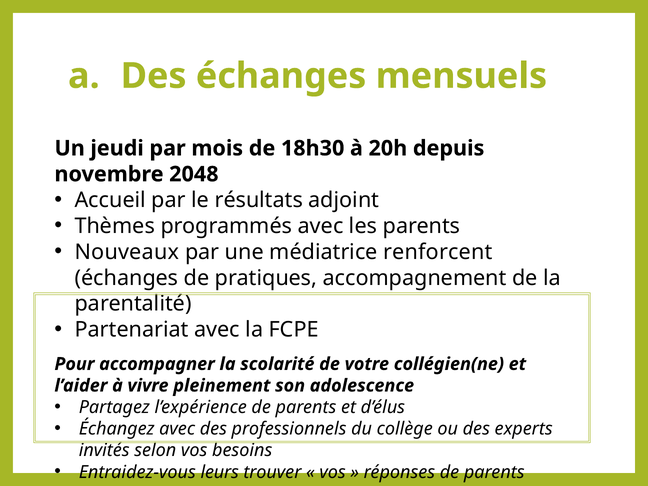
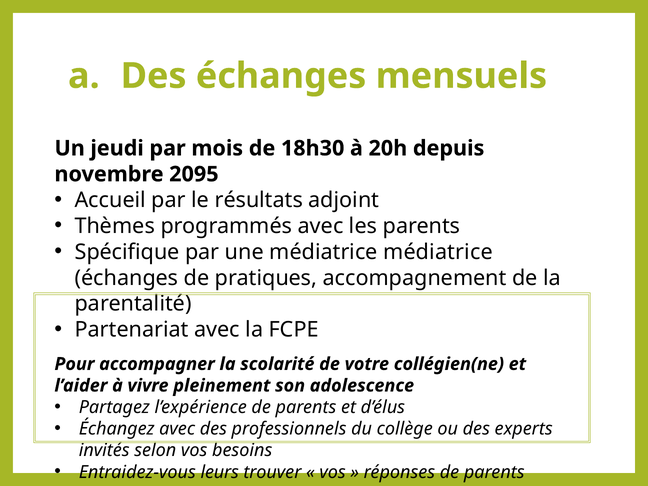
2048: 2048 -> 2095 (194, 174)
Nouveaux: Nouveaux -> Spécifique (127, 252)
médiatrice renforcent: renforcent -> médiatrice (438, 252)
